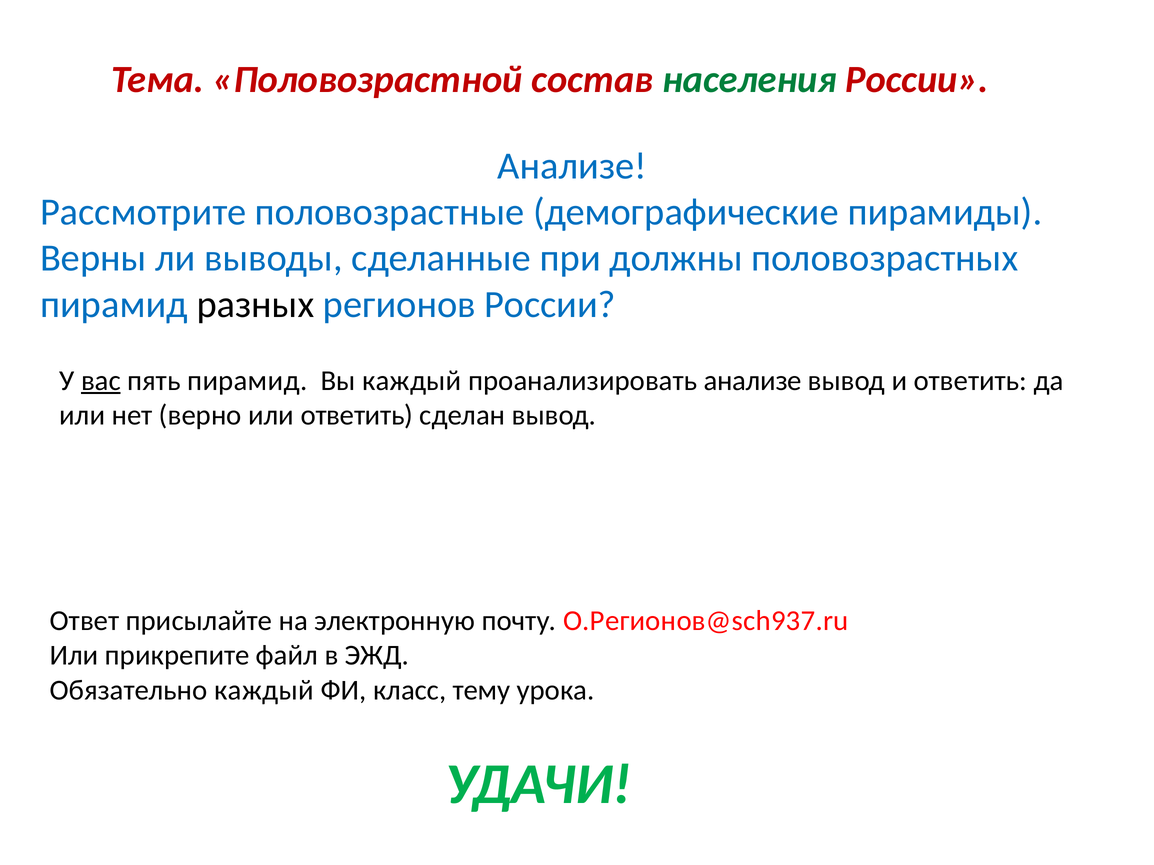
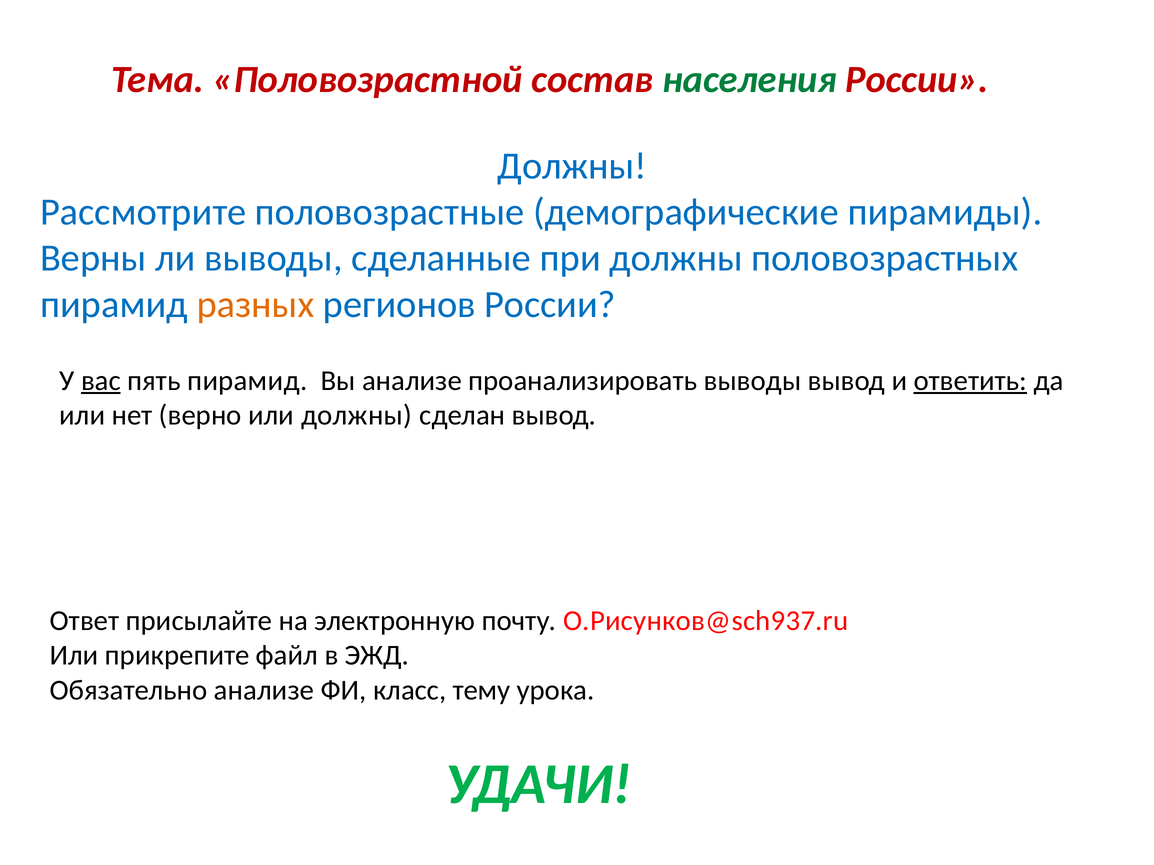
Анализе: Анализе -> Должны (572, 166)
разных colour: black -> orange (255, 305)
Вы каждый: каждый -> анализе (412, 381)
проанализировать анализе: анализе -> выводы (753, 381)
ответить underline: none -> present (970, 381)
или ответить: ответить -> должны (357, 415)
O.Регионов@sch937.ru: O.Регионов@sch937.ru -> O.Рисунков@sch937.ru (706, 621)
Обязательно каждый: каждый -> анализе (264, 690)
